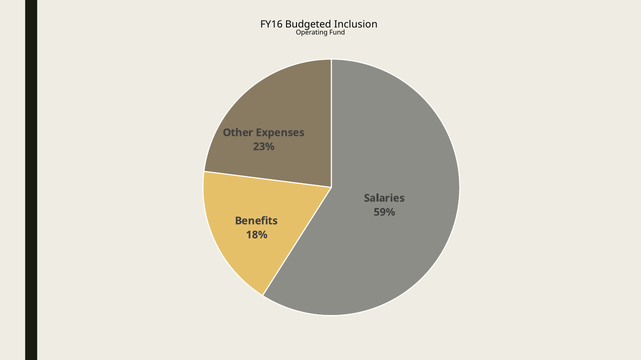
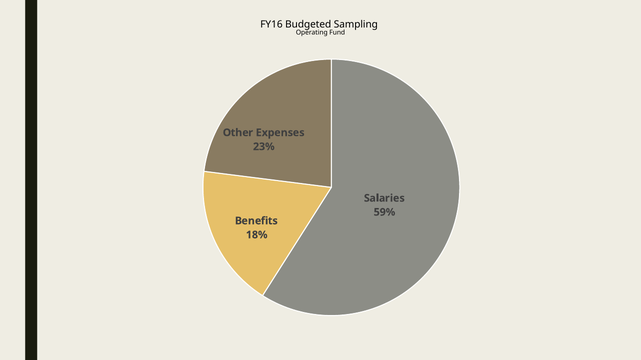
Inclusion: Inclusion -> Sampling (356, 24)
